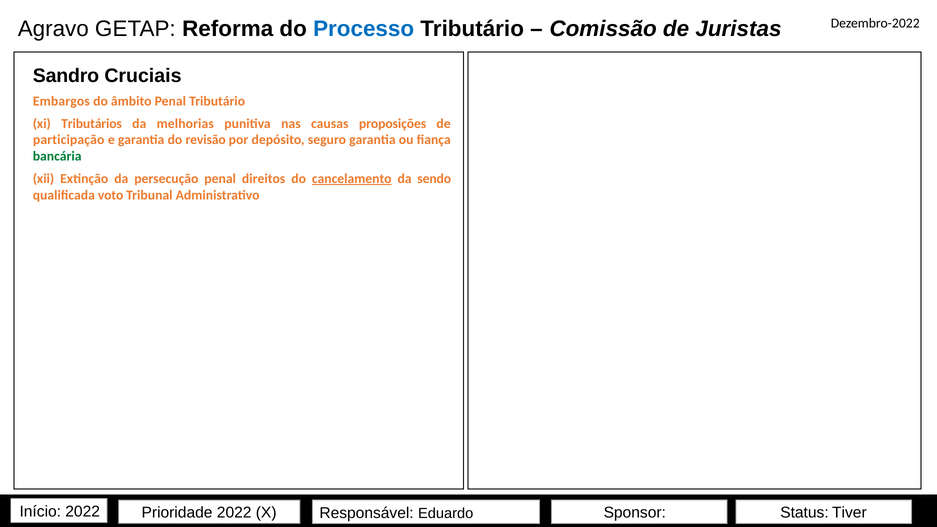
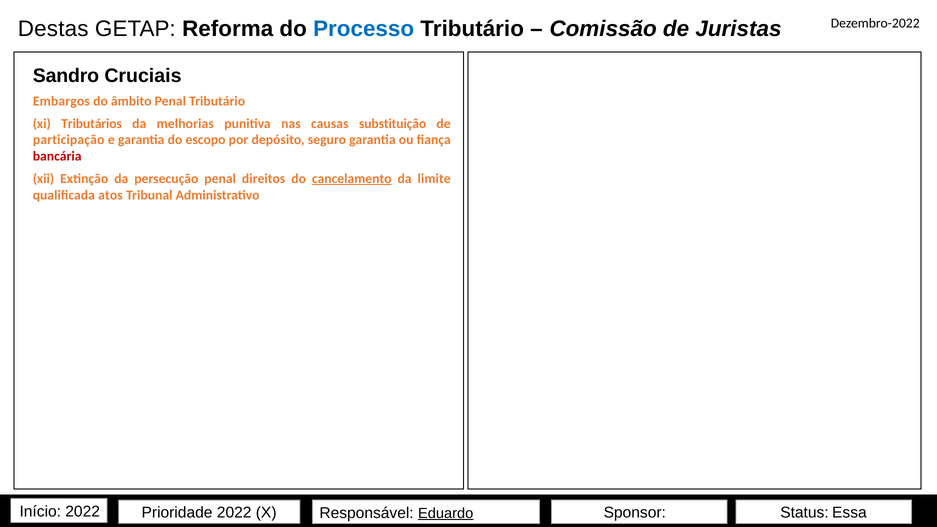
Agravo: Agravo -> Destas (53, 29)
proposições: proposições -> substituição (393, 124)
revisão: revisão -> escopo (206, 140)
bancária colour: green -> red (57, 156)
sendo: sendo -> limite (434, 179)
voto: voto -> atos (110, 195)
Eduardo underline: none -> present (446, 513)
Tiver: Tiver -> Essa (849, 513)
